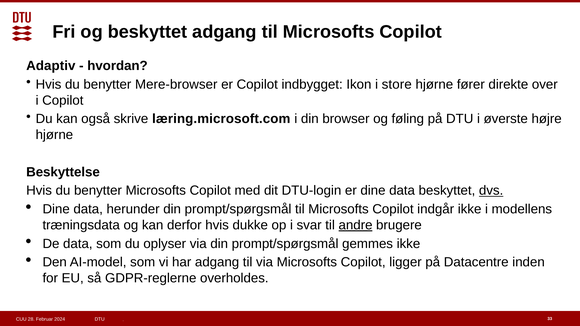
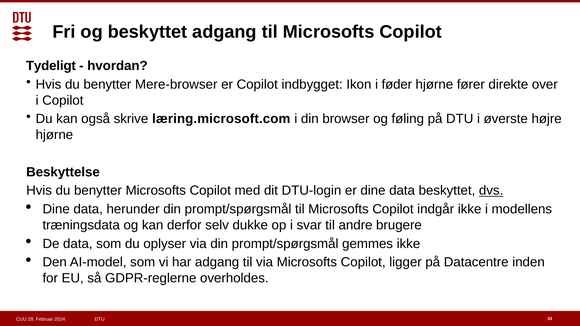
Adaptiv: Adaptiv -> Tydeligt (51, 66)
store: store -> føder (397, 84)
derfor hvis: hvis -> selv (217, 225)
andre underline: present -> none (356, 225)
